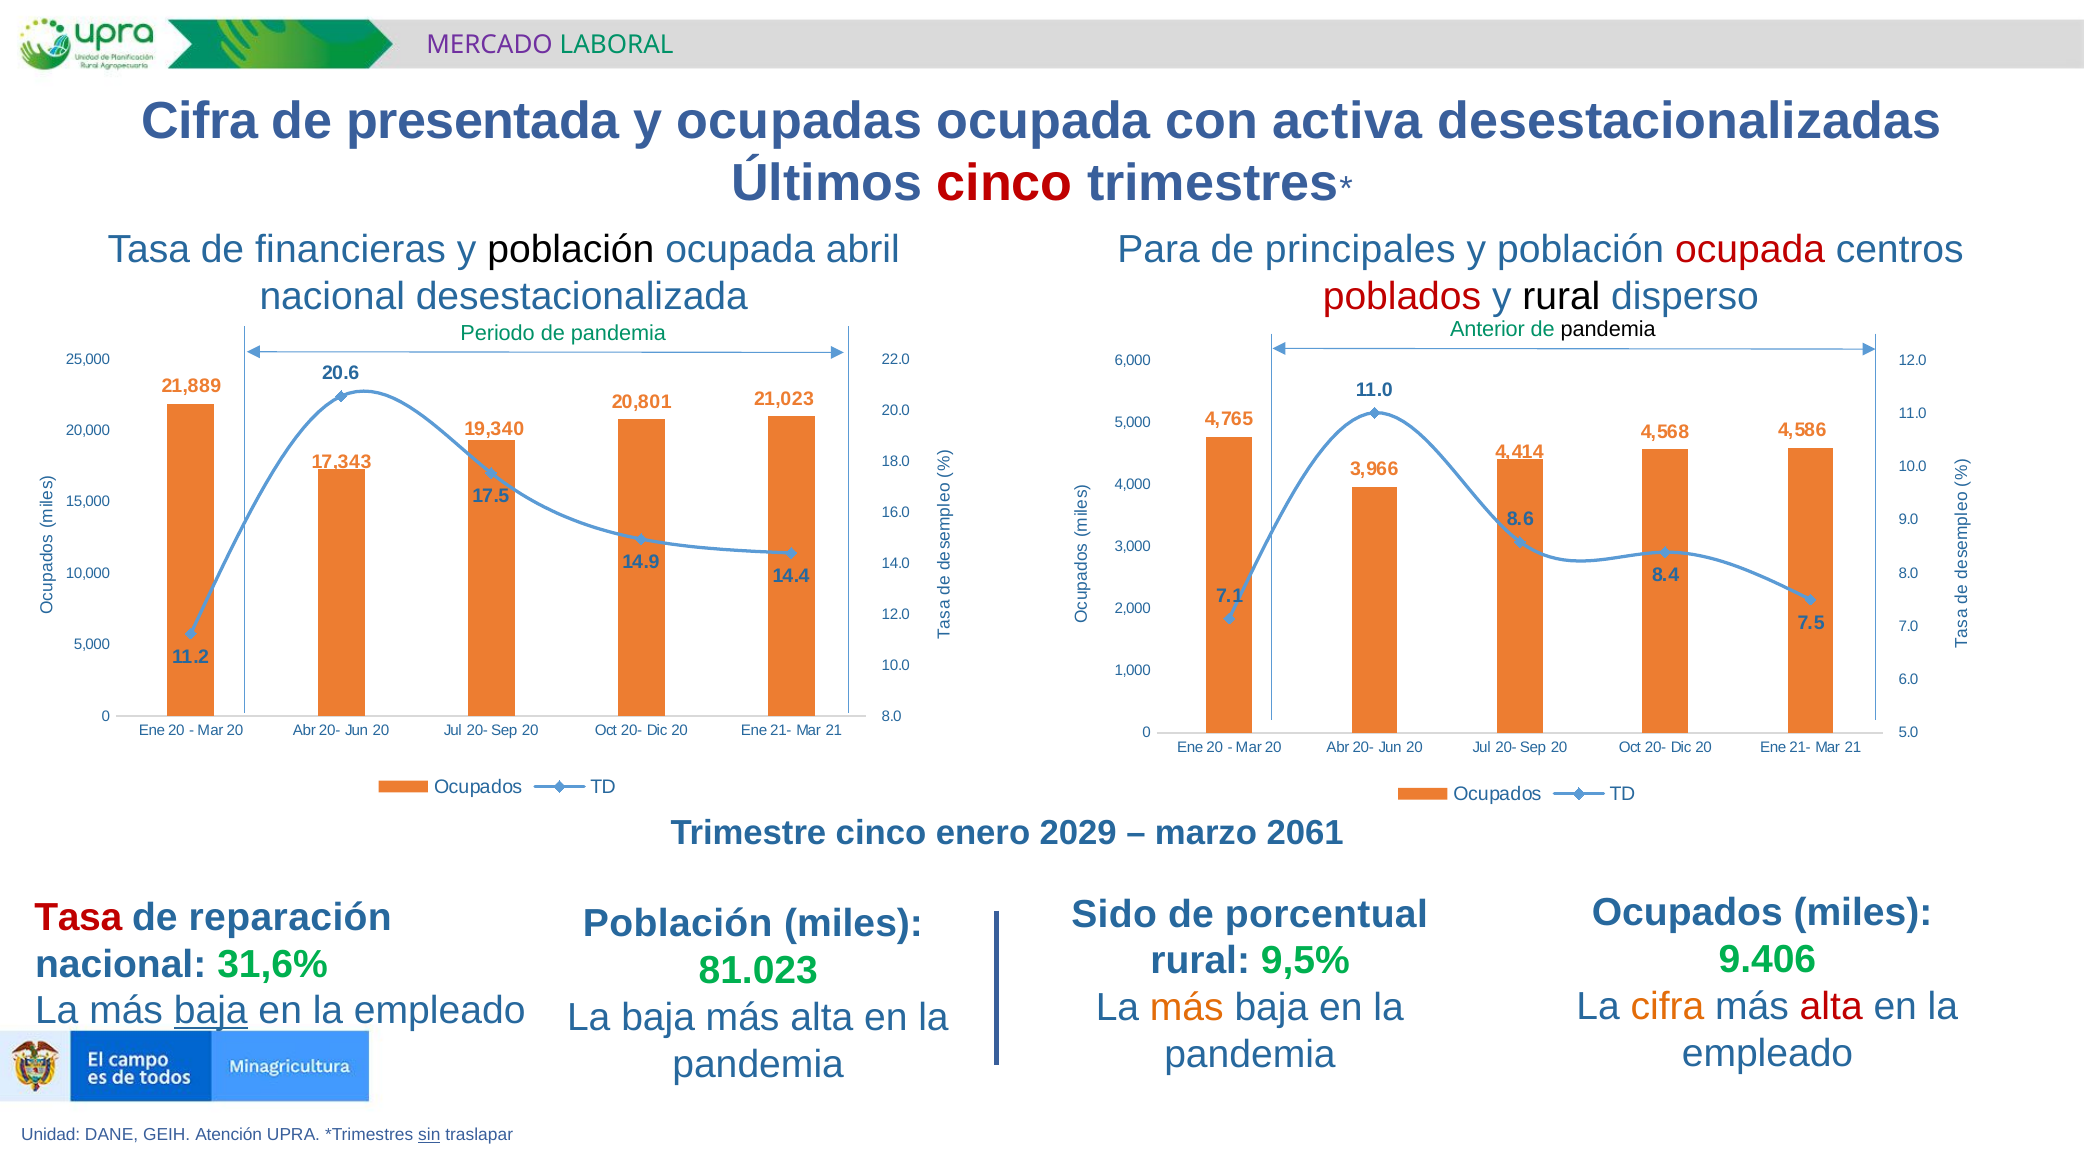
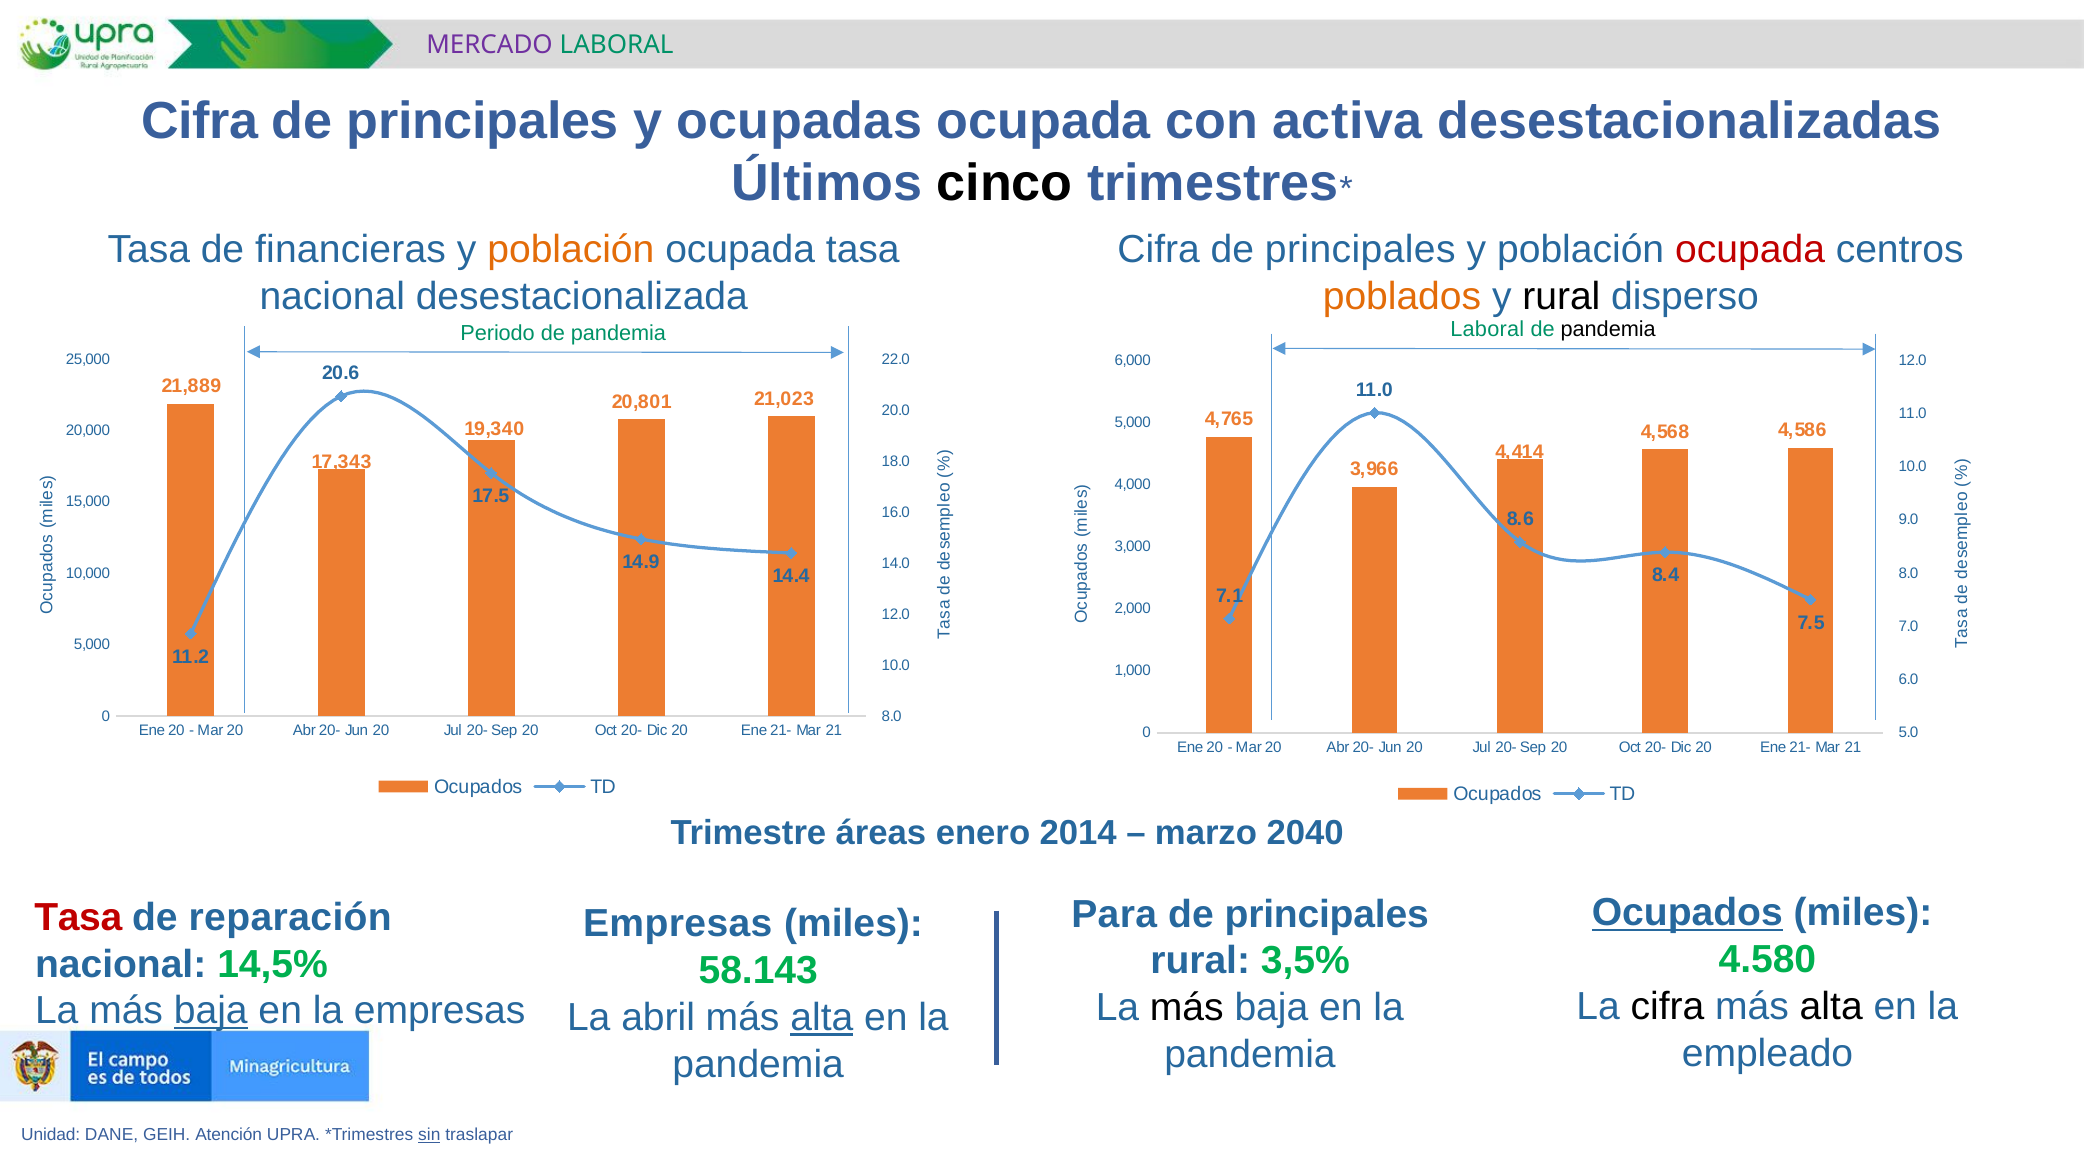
presentada: presentada -> principales (483, 121)
cinco colour: red -> black (1005, 184)
población colour: black -> orange (571, 250)
ocupada abril: abril -> tasa (863, 250)
Para: Para -> Cifra (1159, 250)
poblados colour: red -> orange (1402, 297)
pandemia Anterior: Anterior -> Laboral (1487, 330)
Trimestre cinco: cinco -> áreas (881, 834)
2029: 2029 -> 2014 (1078, 834)
2061: 2061 -> 2040 (1305, 834)
Ocupados underline: none -> present (1687, 913)
Sido: Sido -> Para (1114, 914)
porcentual: porcentual -> principales (1327, 914)
Población: Población -> Empresas (678, 924)
9.406: 9.406 -> 4.580 (1767, 960)
9,5%: 9,5% -> 3,5% (1305, 961)
31,6%: 31,6% -> 14,5% (273, 964)
81.023: 81.023 -> 58.143 (758, 971)
cifra colour: orange -> black (1667, 1007)
alta colour: red -> black (1831, 1007)
más colour: orange -> black (1187, 1008)
empleado: empleado -> empresas (440, 1011)
La baja: baja -> abril (658, 1018)
alta underline: none -> present (822, 1018)
